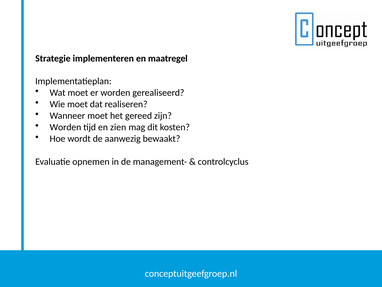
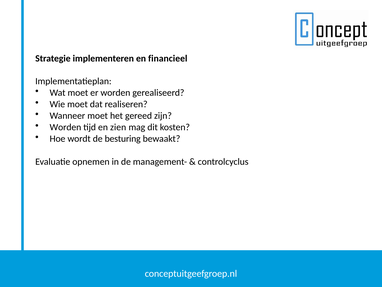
maatregel: maatregel -> financieel (168, 58)
aanwezig: aanwezig -> besturing (123, 138)
